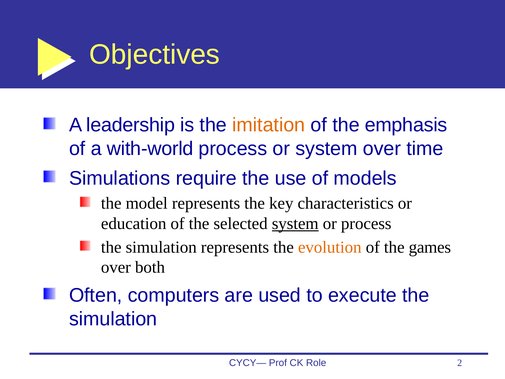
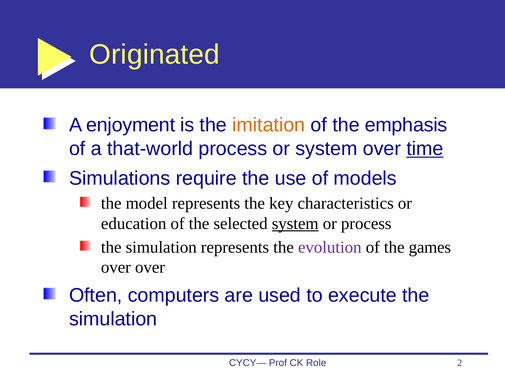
Objectives: Objectives -> Originated (155, 55)
leadership: leadership -> enjoyment (131, 125)
with-world: with-world -> that-world (150, 149)
time underline: none -> present (425, 149)
evolution colour: orange -> purple (330, 247)
over both: both -> over (150, 267)
